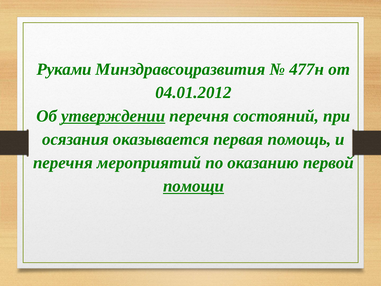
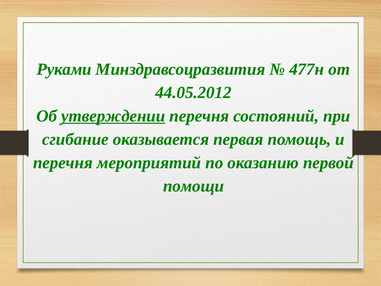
04.01.2012: 04.01.2012 -> 44.05.2012 (193, 92)
осязания: осязания -> сгибание (75, 139)
помощи underline: present -> none (194, 186)
